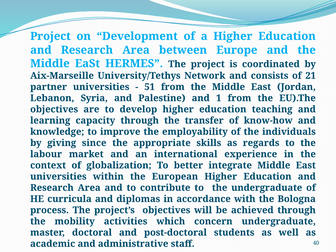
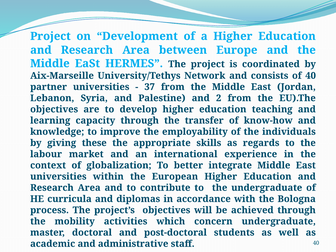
of 21: 21 -> 40 (311, 76)
51: 51 -> 37 (150, 87)
1: 1 -> 2 (219, 98)
since: since -> these (94, 143)
